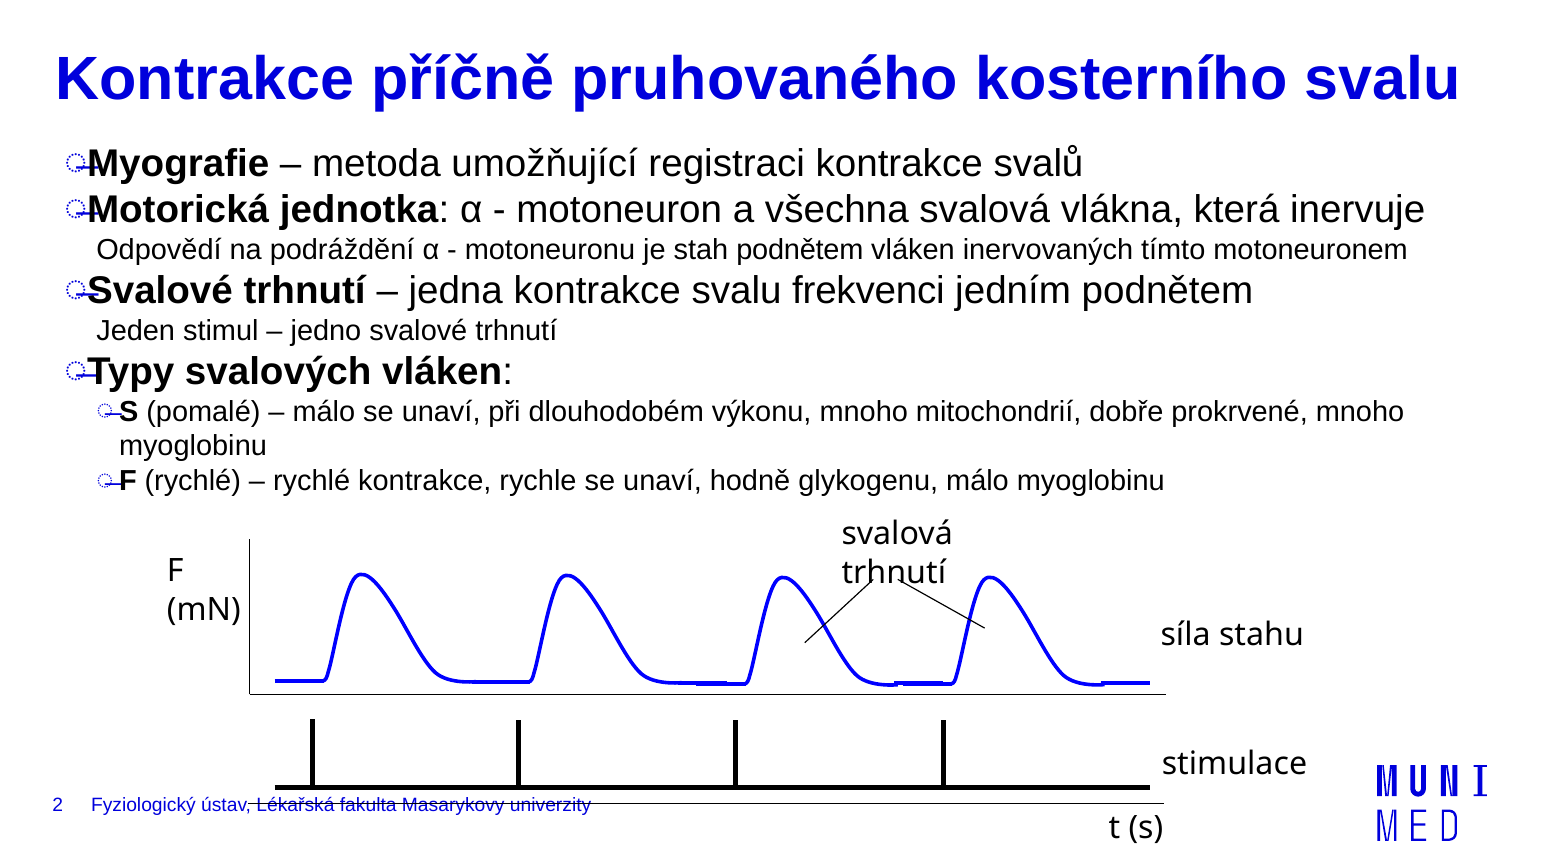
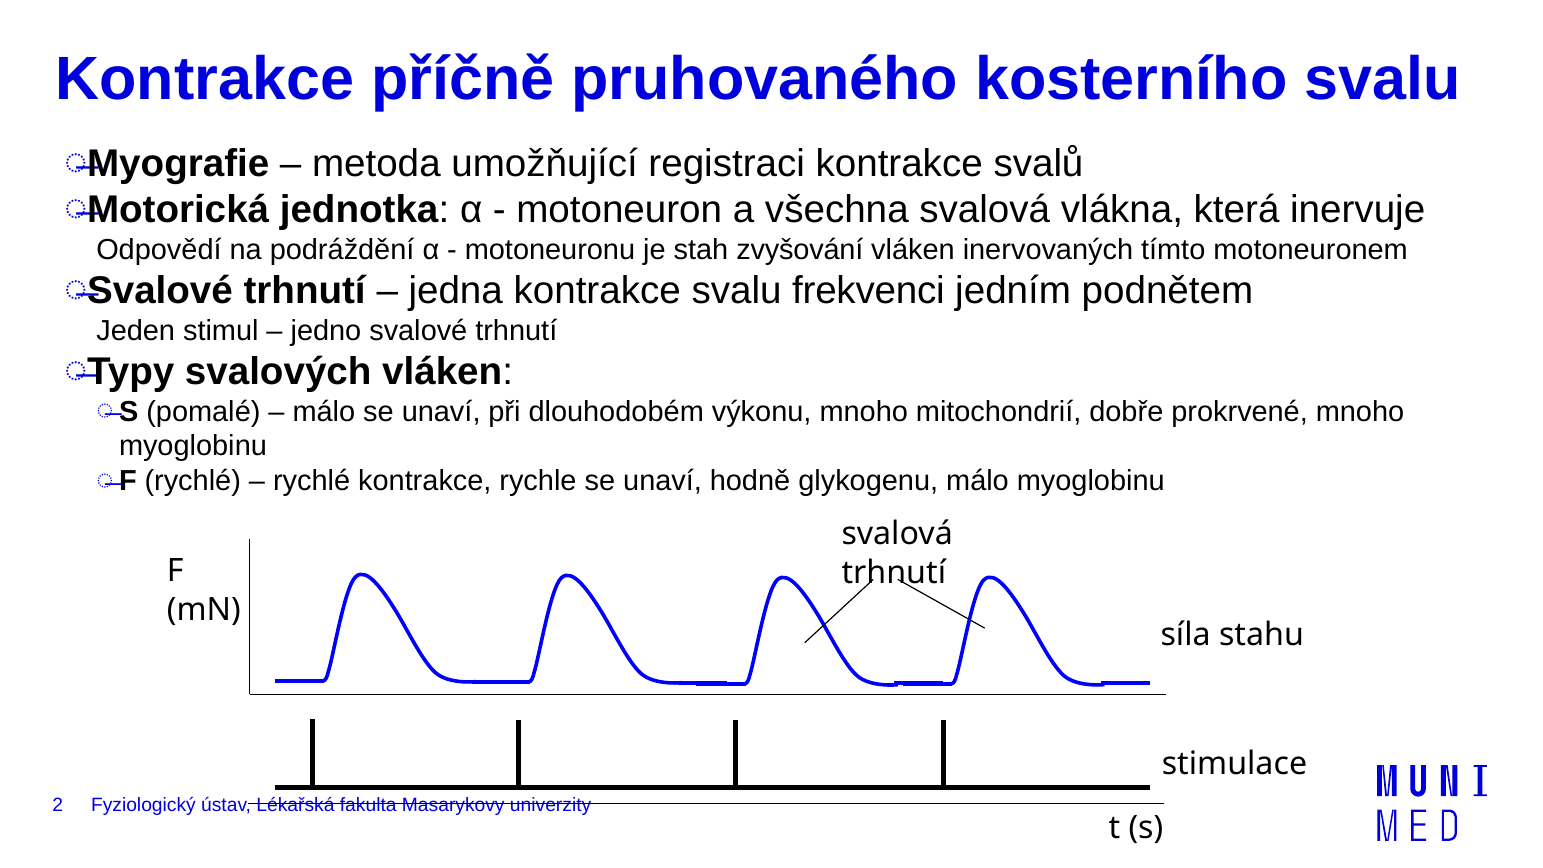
stah podnětem: podnětem -> zvyšování (800, 250)
